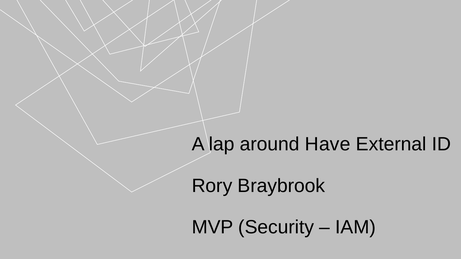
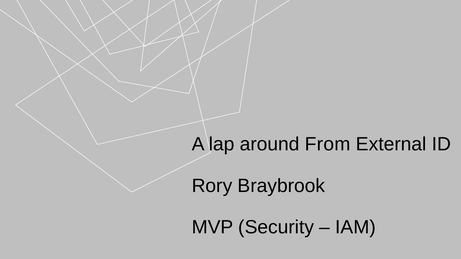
Have: Have -> From (328, 144)
